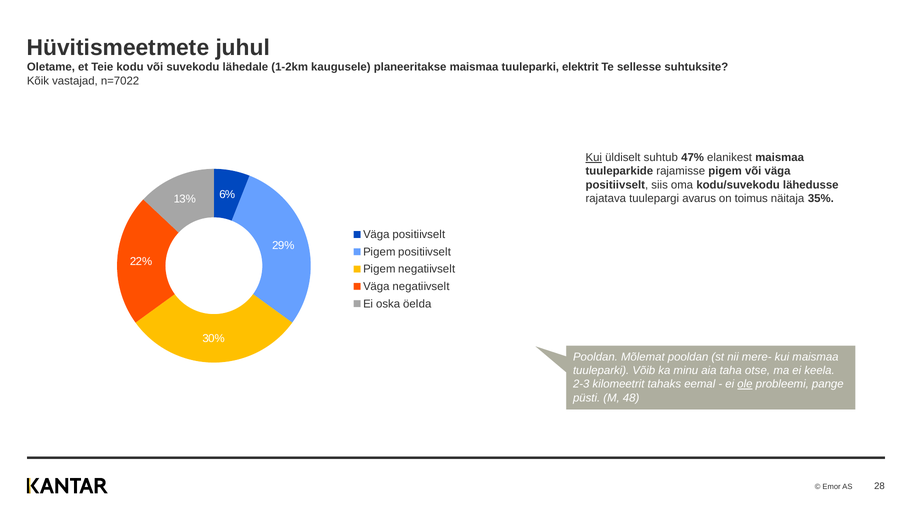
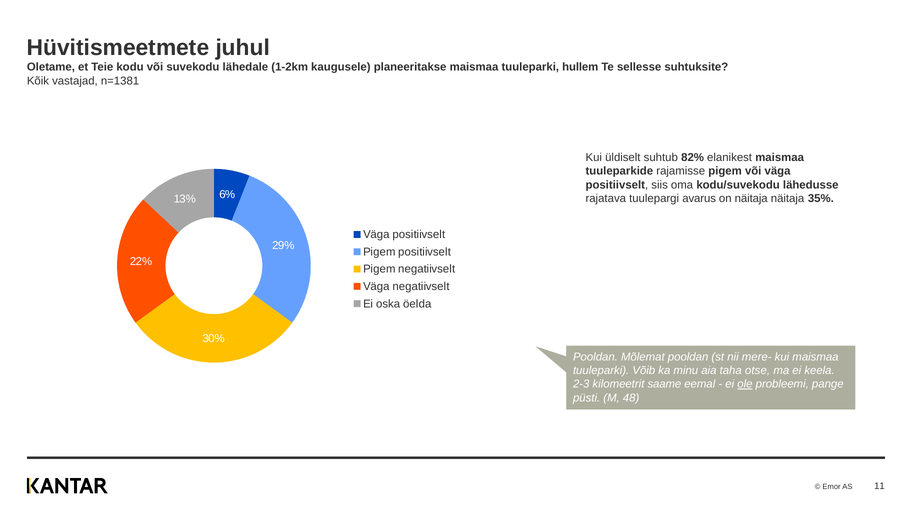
elektrit: elektrit -> hullem (580, 67)
n=7022: n=7022 -> n=1381 (120, 81)
Kui underline: present -> none (594, 158)
47%: 47% -> 82% (693, 158)
on toimus: toimus -> näitaja (751, 199)
tahaks: tahaks -> saame (664, 384)
28: 28 -> 11 (879, 486)
